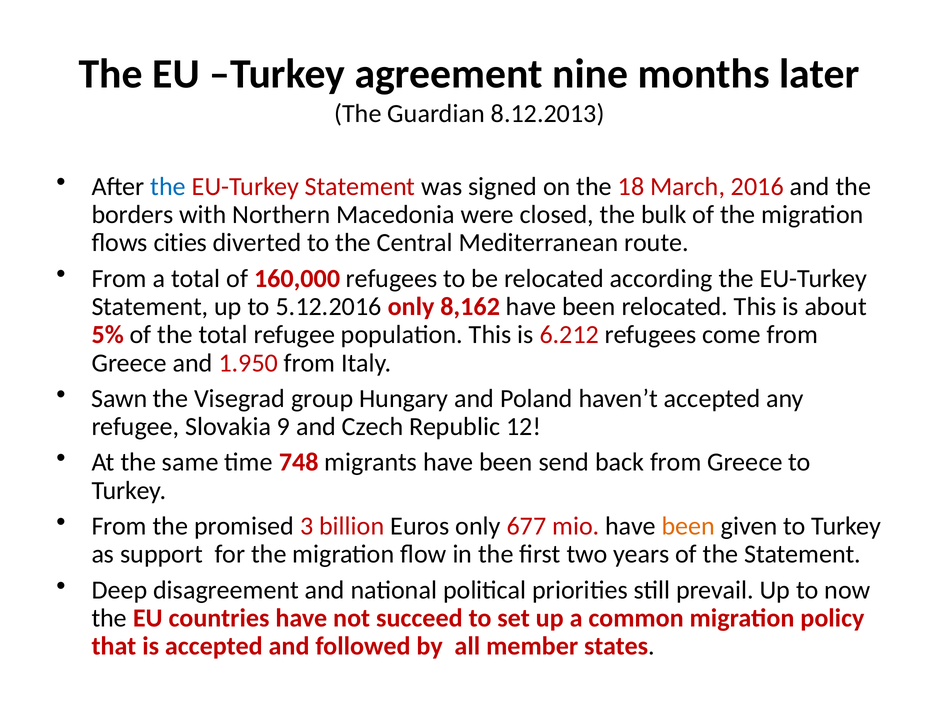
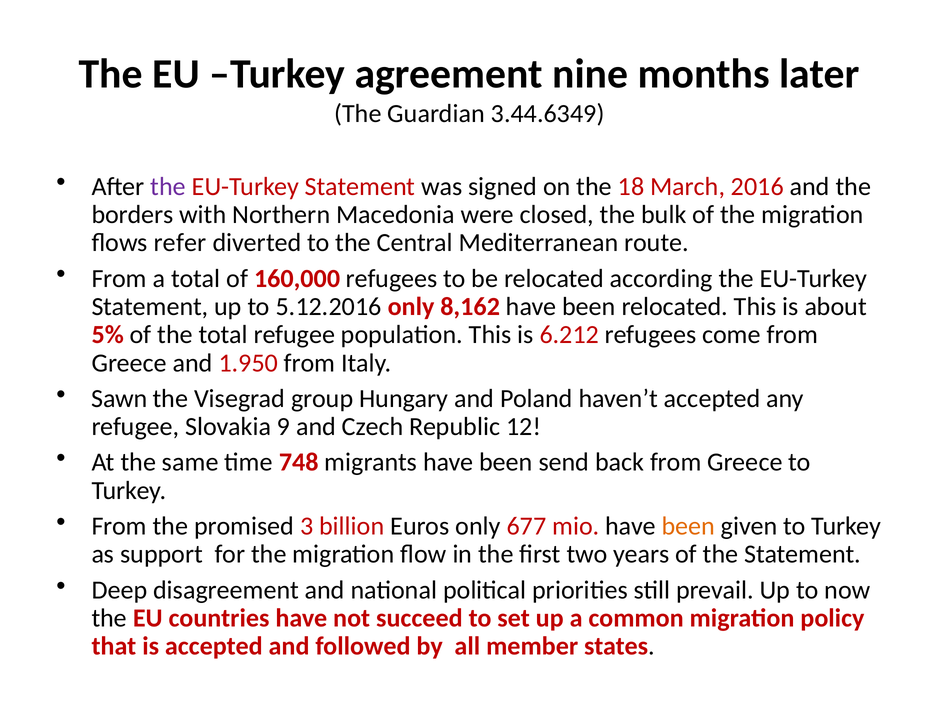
8.12.2013: 8.12.2013 -> 3.44.6349 (548, 114)
the colour: blue -> purple (168, 187)
cities: cities -> refer (180, 243)
